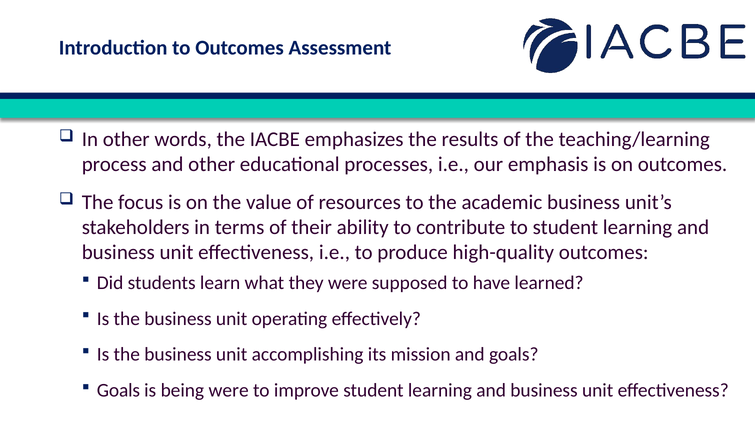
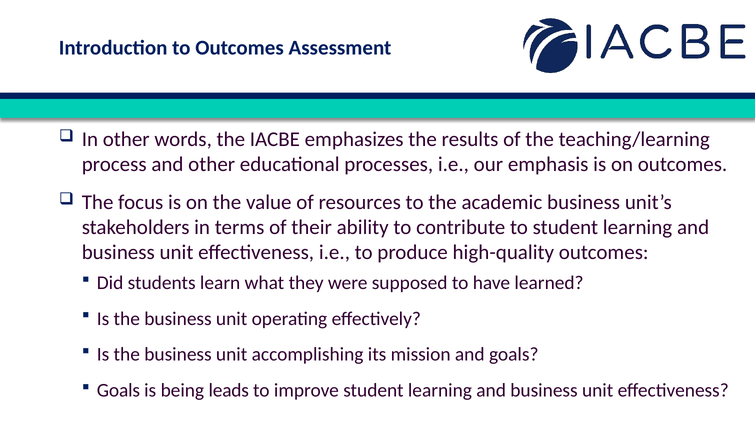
being were: were -> leads (229, 391)
